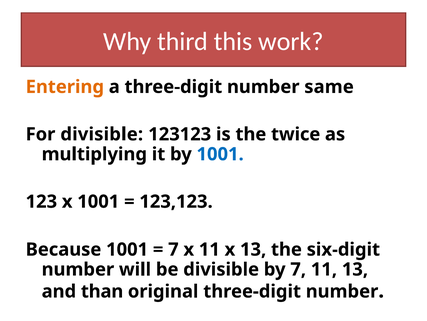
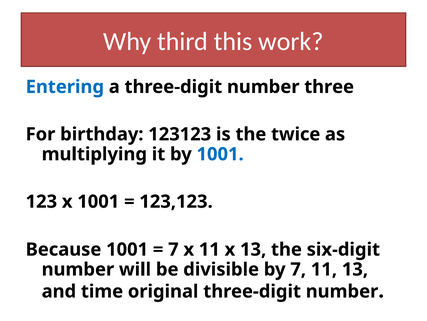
Entering colour: orange -> blue (65, 87)
same: same -> three (329, 87)
For divisible: divisible -> birthday (102, 134)
than: than -> time (102, 291)
